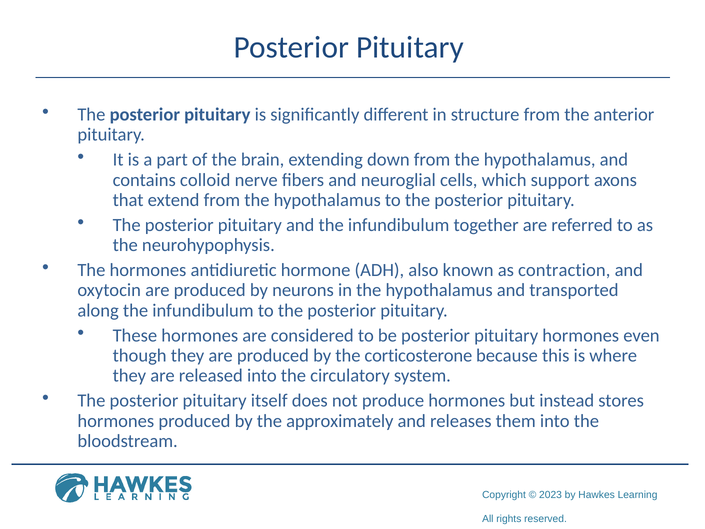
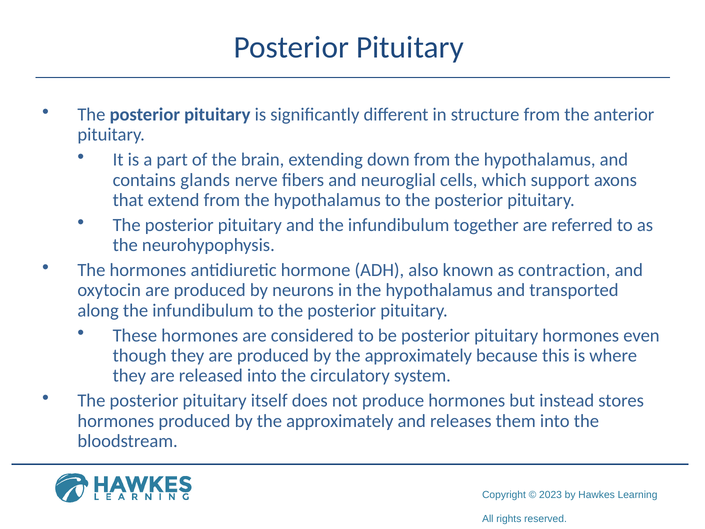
colloid: colloid -> glands (205, 180)
corticosterone: corticosterone -> approximately (418, 355)
